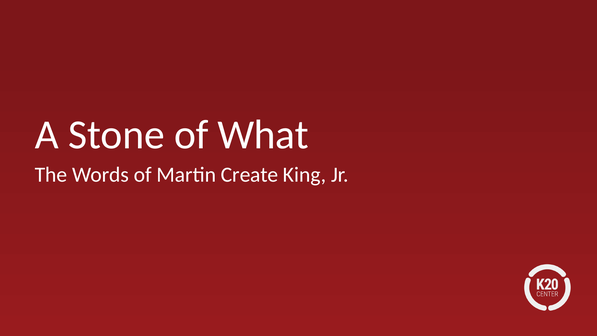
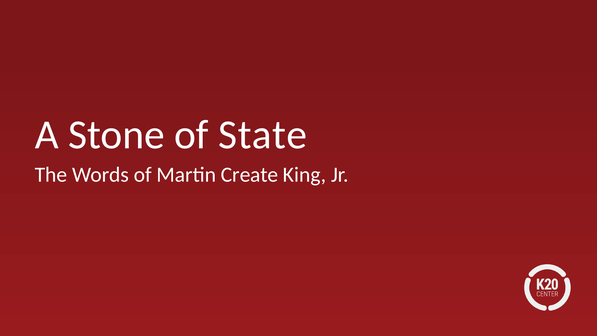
What: What -> State (263, 135)
